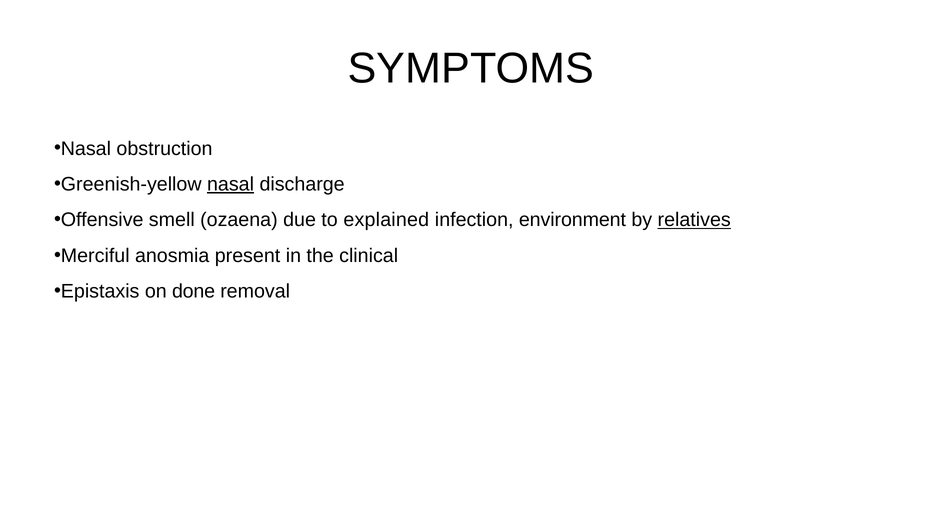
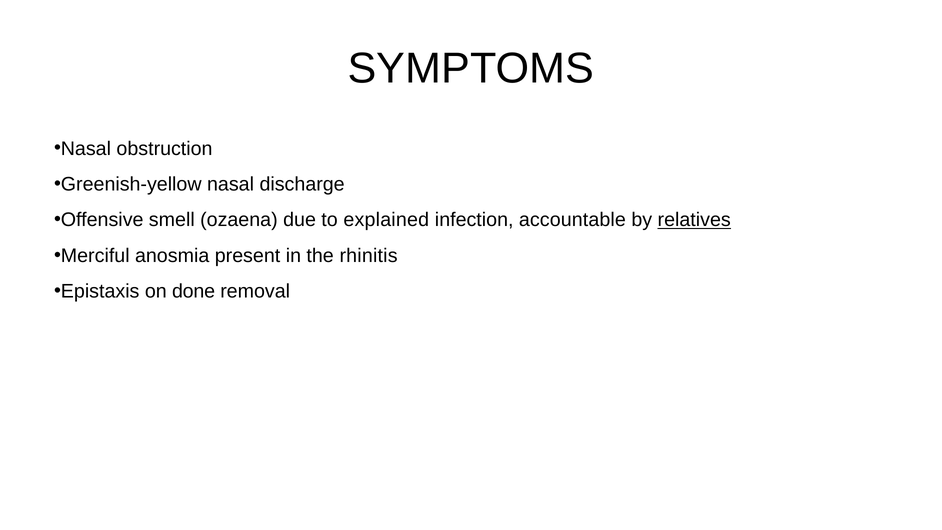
nasal underline: present -> none (231, 184)
environment: environment -> accountable (572, 220)
clinical: clinical -> rhinitis (369, 256)
